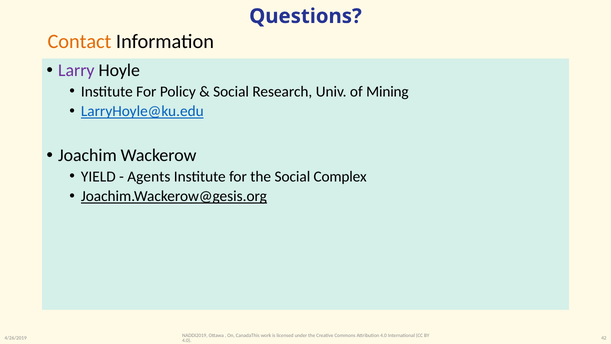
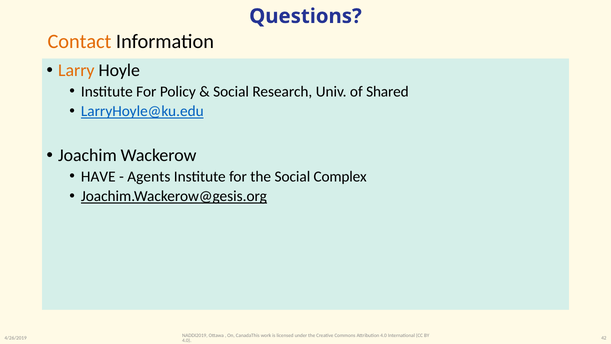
Larry colour: purple -> orange (76, 70)
Mining: Mining -> Shared (387, 91)
YIELD: YIELD -> HAVE (98, 176)
